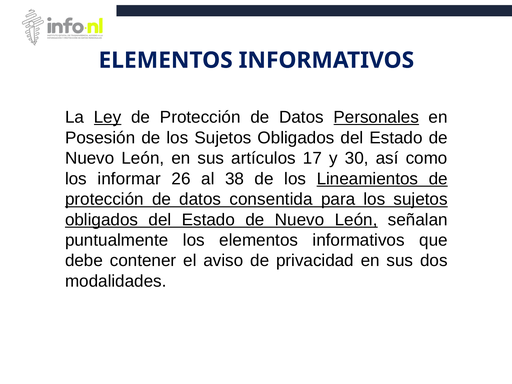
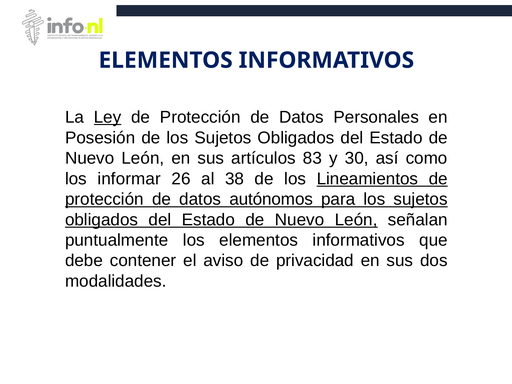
Personales underline: present -> none (376, 117)
17: 17 -> 83 (312, 158)
consentida: consentida -> autónomos (271, 199)
